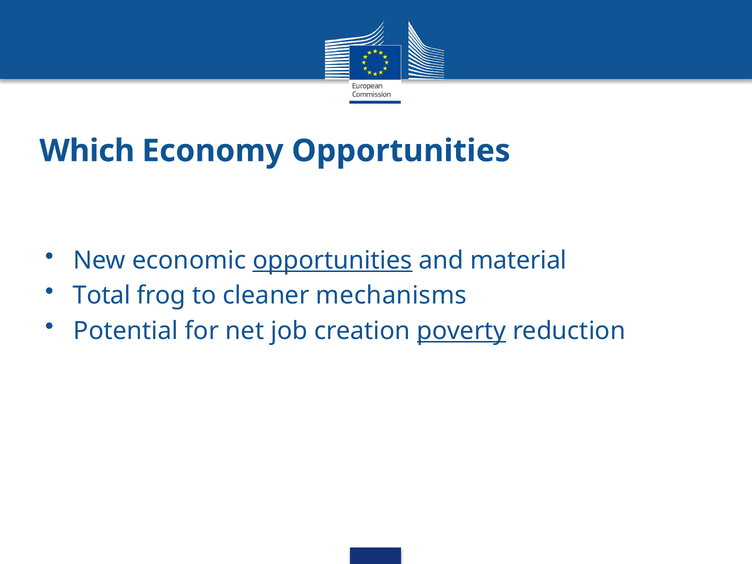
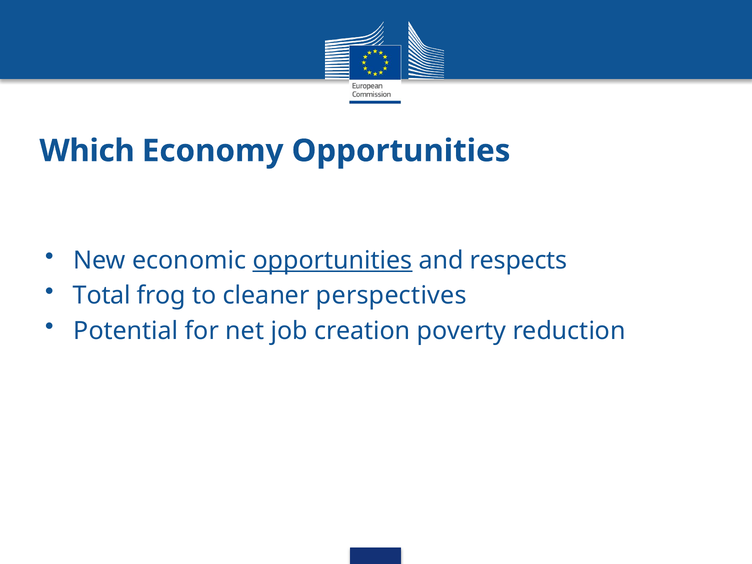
material: material -> respects (519, 261)
mechanisms: mechanisms -> perspectives (391, 296)
poverty underline: present -> none (461, 331)
